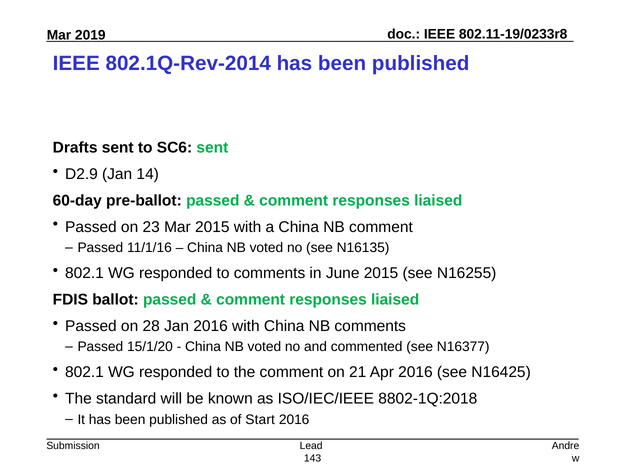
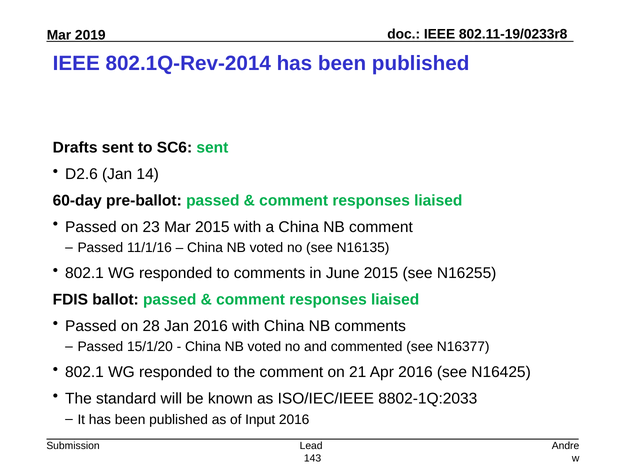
D2.9: D2.9 -> D2.6 (81, 174)
8802-1Q:2018: 8802-1Q:2018 -> 8802-1Q:2033 (428, 399)
Start: Start -> Input (260, 420)
